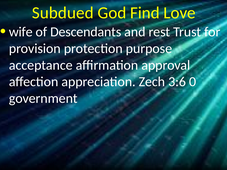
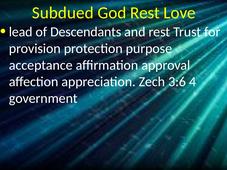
God Find: Find -> Rest (145, 13)
wife: wife -> lead (21, 32)
0: 0 -> 4 (193, 82)
